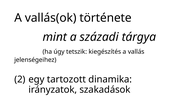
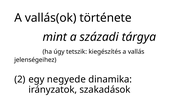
tartozott: tartozott -> negyede (66, 79)
